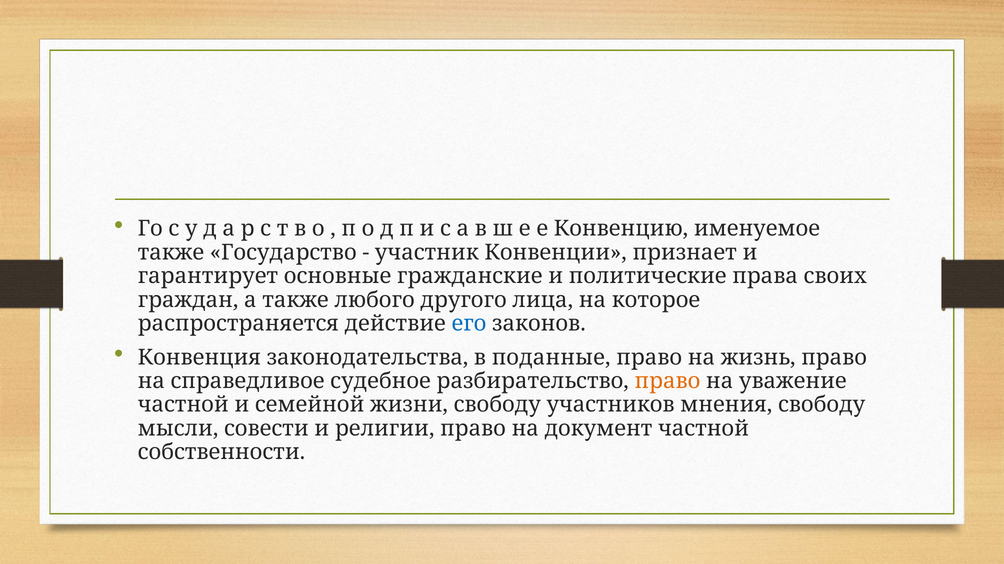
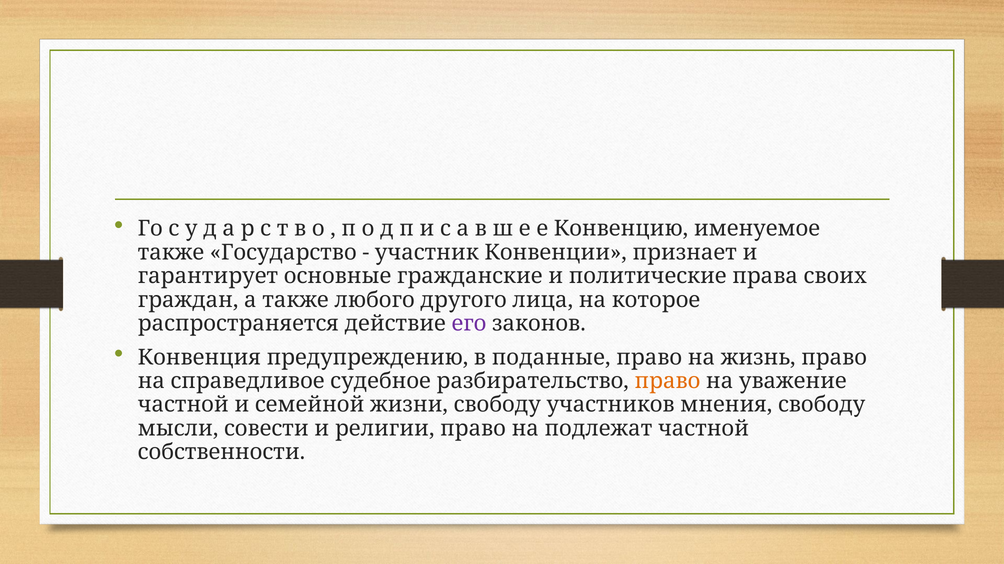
его colour: blue -> purple (469, 324)
законодательства: законодательства -> предупреждению (367, 358)
документ: документ -> подлежат (598, 429)
